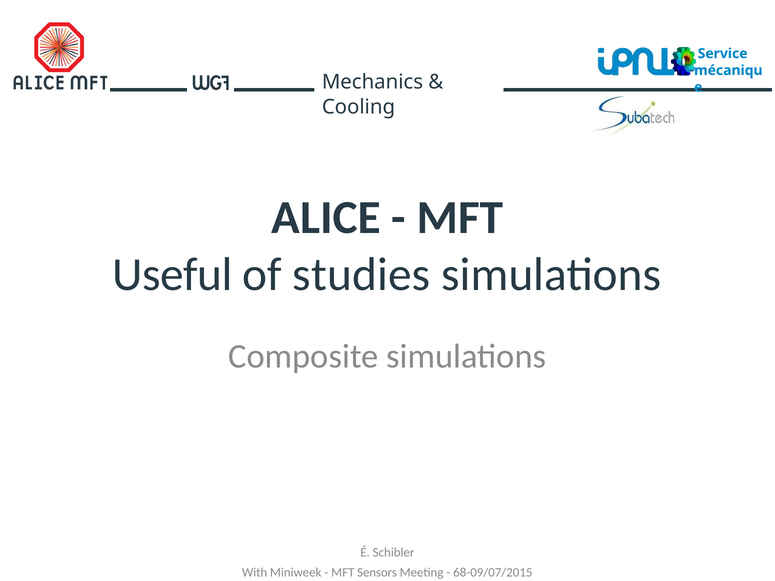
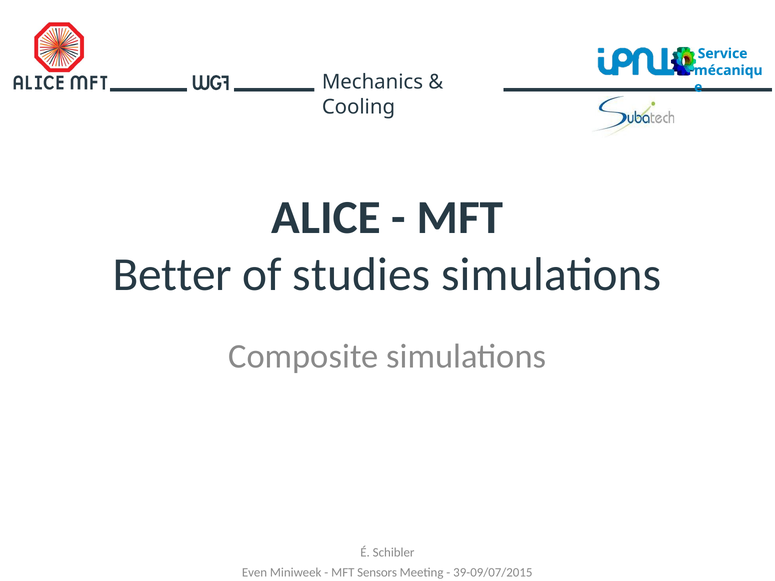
Useful: Useful -> Better (172, 275)
With: With -> Even (255, 573)
68-09/07/2015: 68-09/07/2015 -> 39-09/07/2015 (493, 573)
